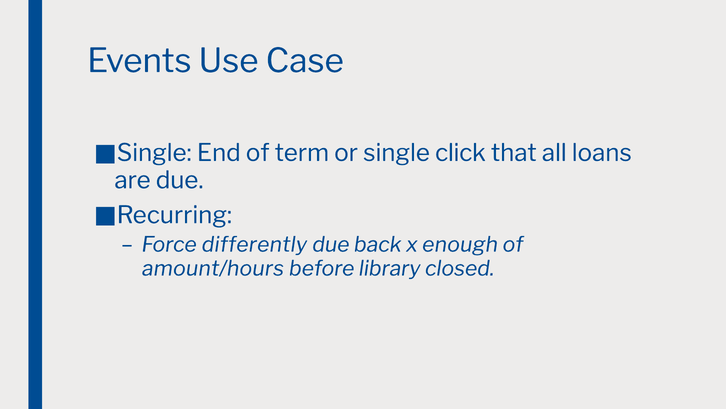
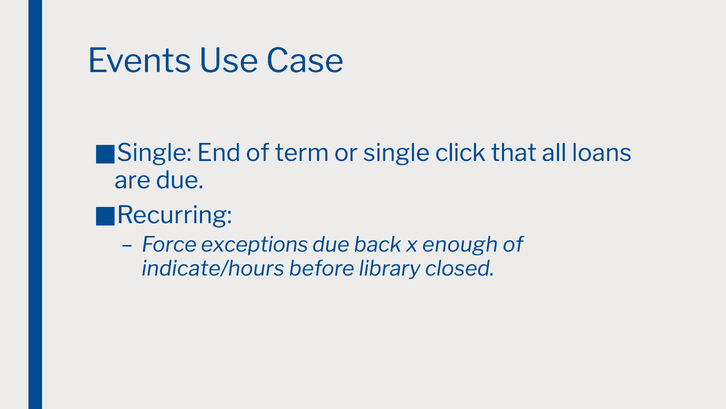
differently: differently -> exceptions (255, 244)
amount/hours: amount/hours -> indicate/hours (213, 268)
